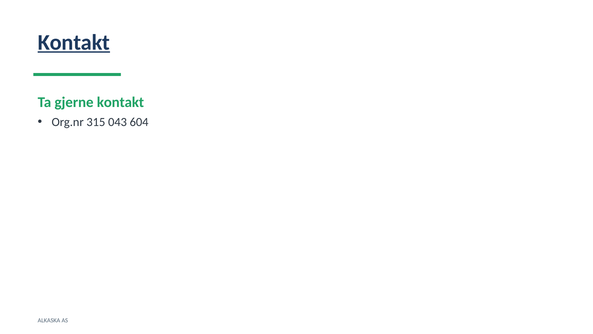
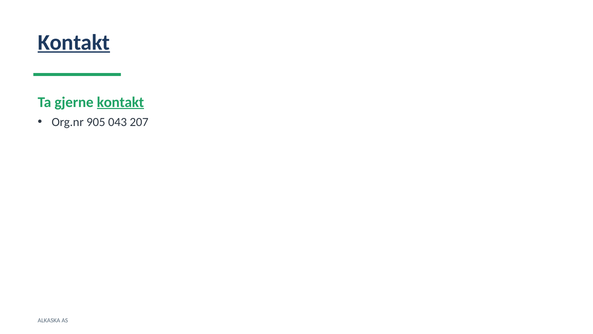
kontakt underline: none -> present (120, 102)
315: 315 -> 905 (96, 122)
604: 604 -> 207 (139, 122)
